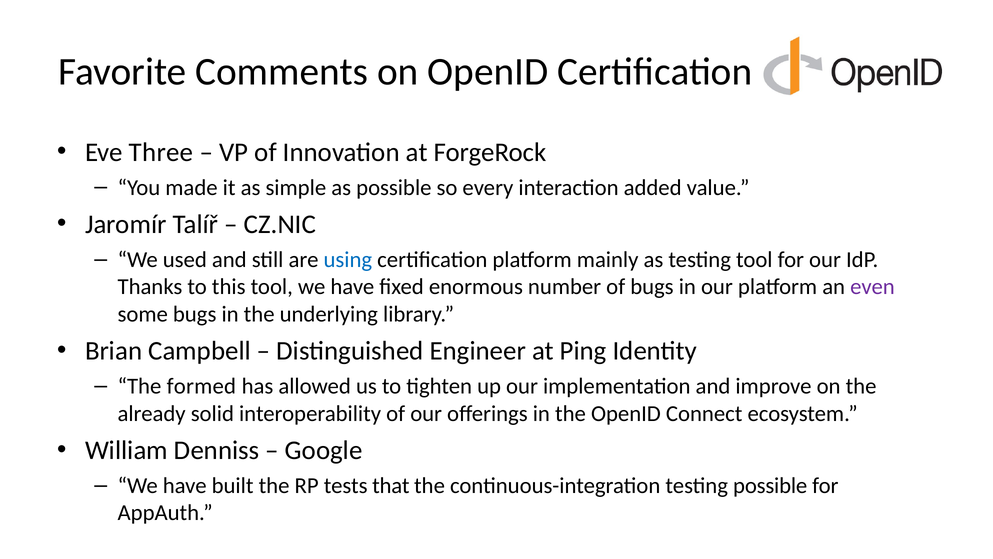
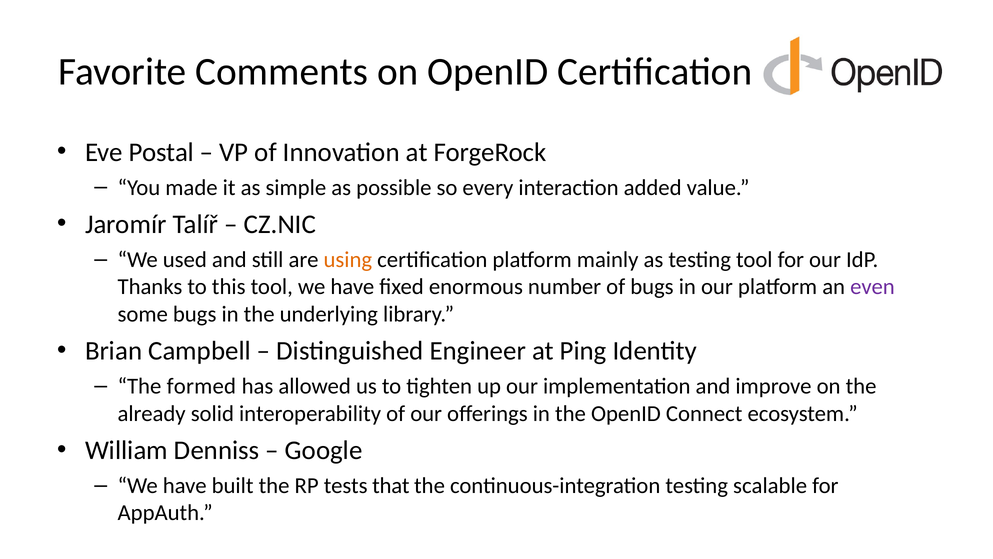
Three: Three -> Postal (161, 152)
using colour: blue -> orange (348, 259)
testing possible: possible -> scalable (770, 485)
